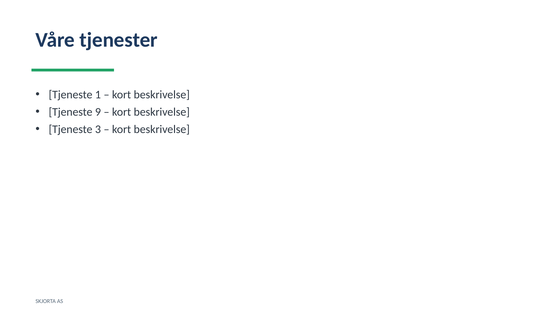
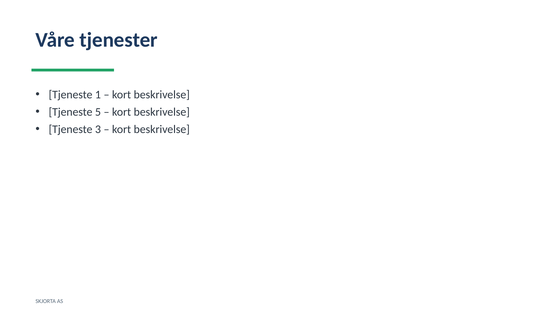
9: 9 -> 5 (98, 112)
